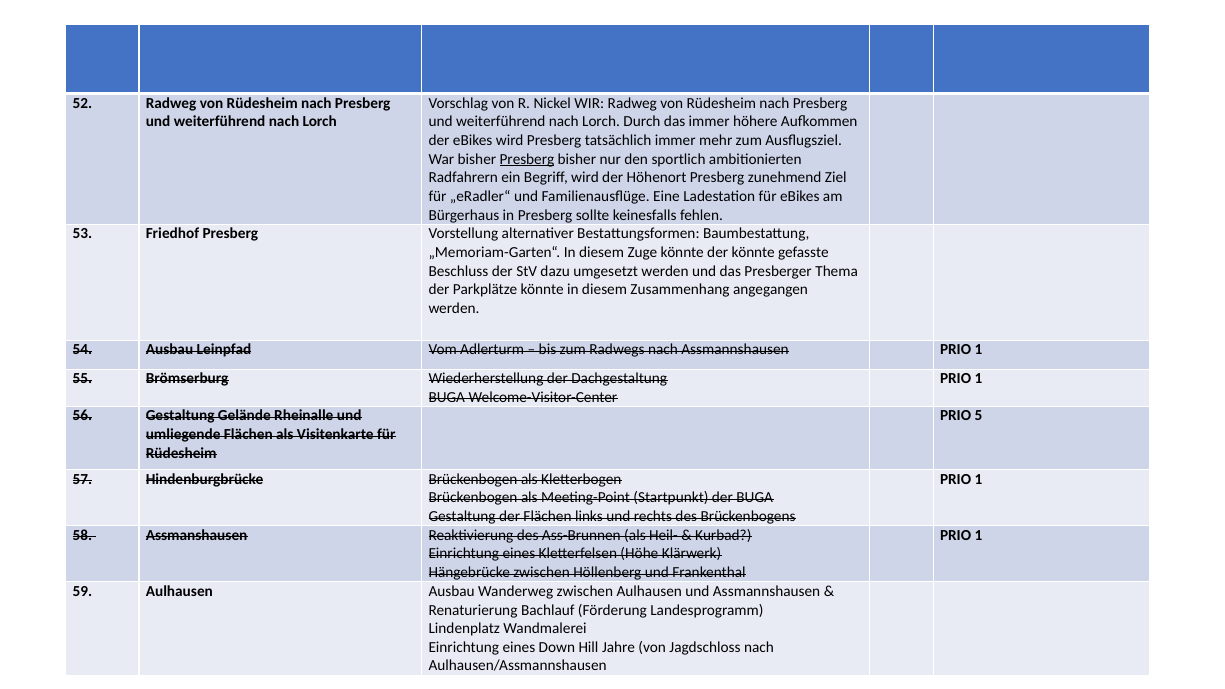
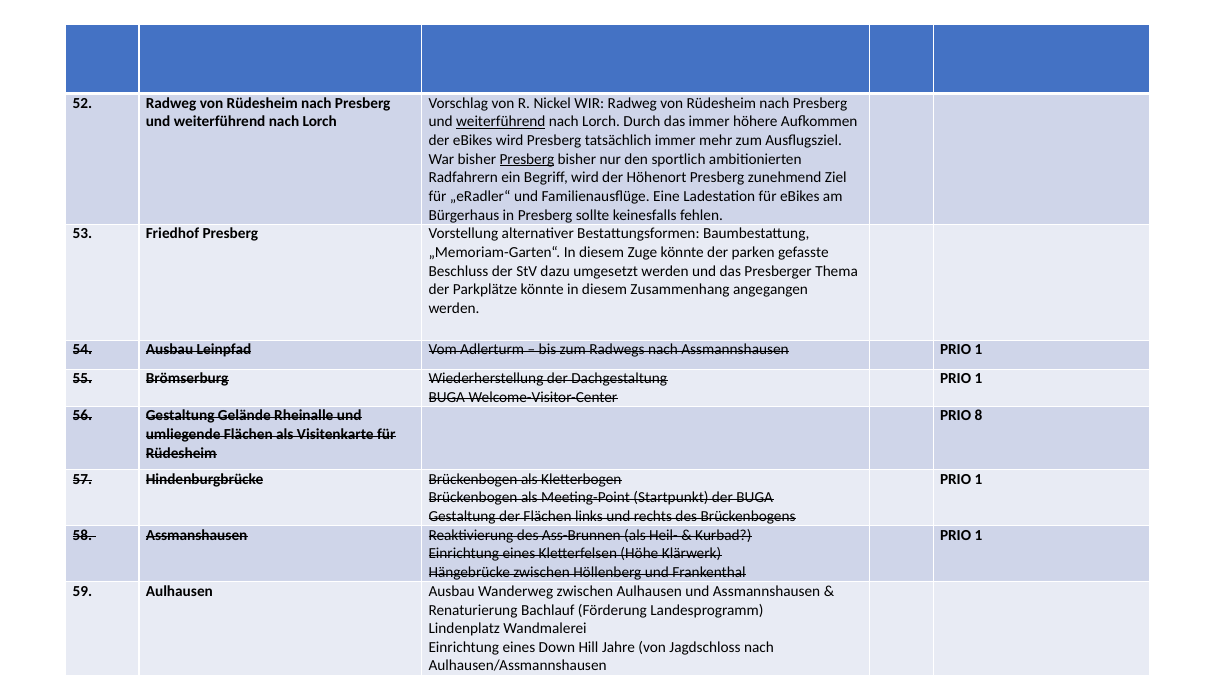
weiterführend underline: none -> present (501, 122)
der könnte: könnte -> parken (753, 252)
5: 5 -> 8 (978, 416)
